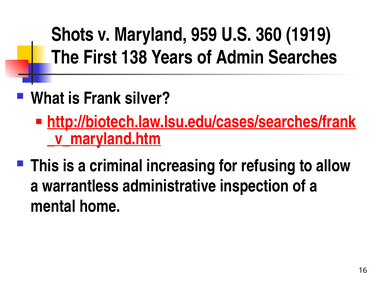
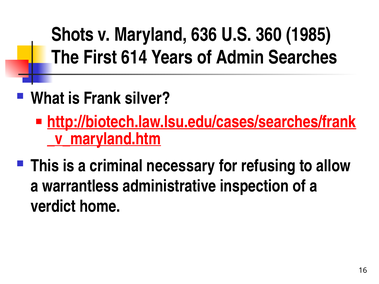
959: 959 -> 636 (204, 35)
1919: 1919 -> 1985 (308, 35)
138: 138 -> 614 (134, 58)
increasing: increasing -> necessary (181, 166)
mental: mental -> verdict (53, 207)
